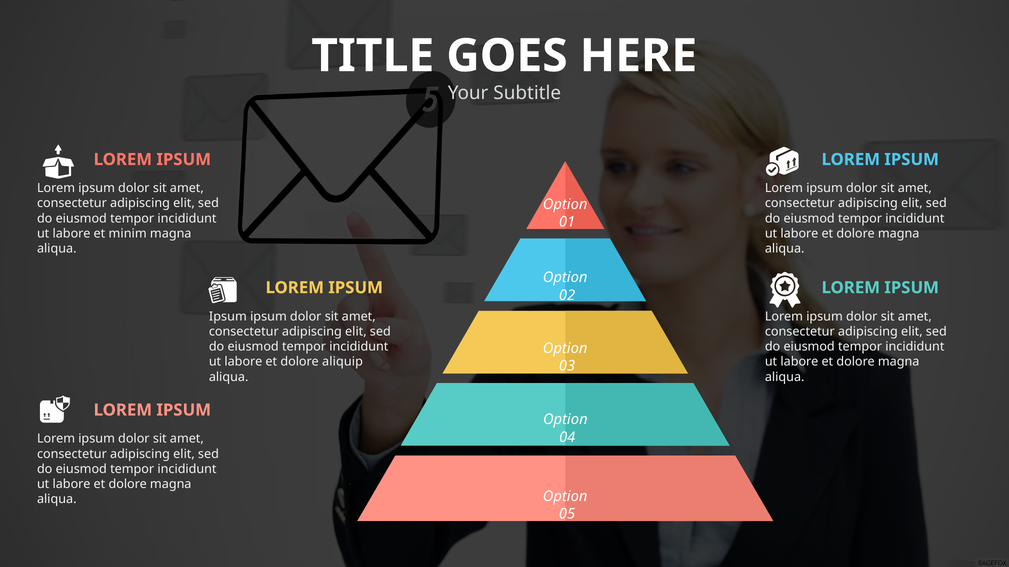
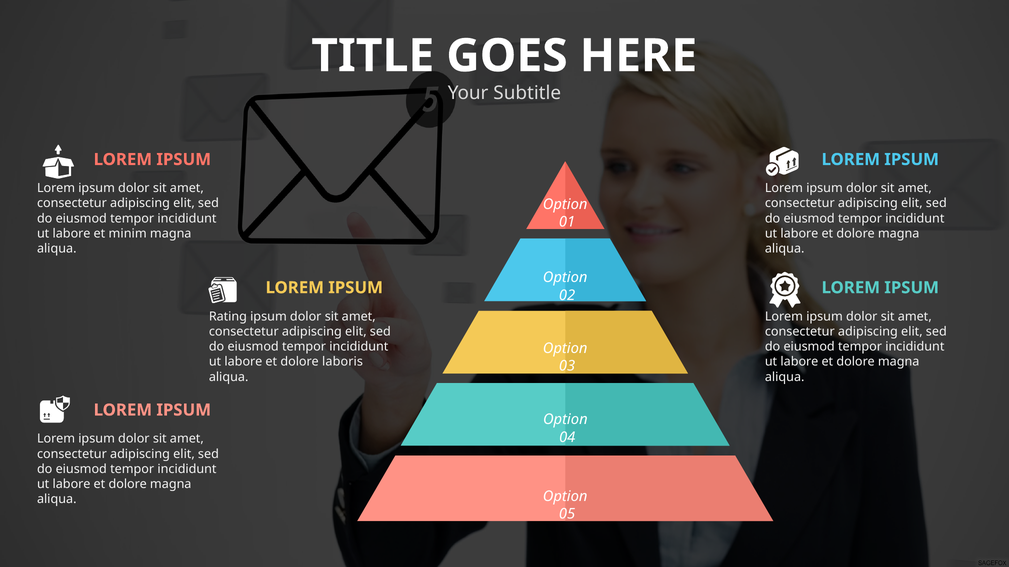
Ipsum: Ipsum -> Rating (228, 317)
aliquip: aliquip -> laboris (343, 362)
